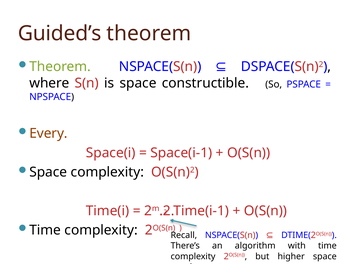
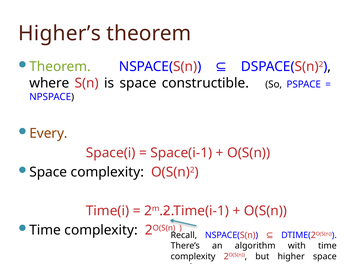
Guided’s: Guided’s -> Higher’s (59, 33)
